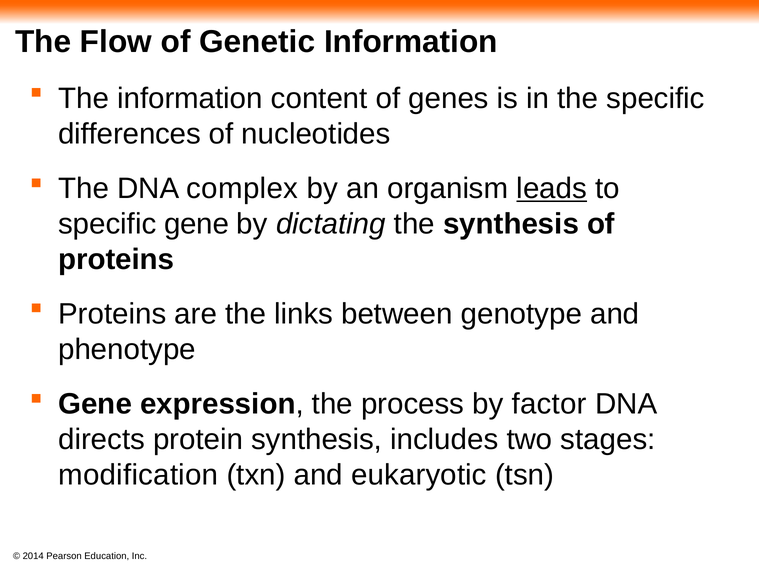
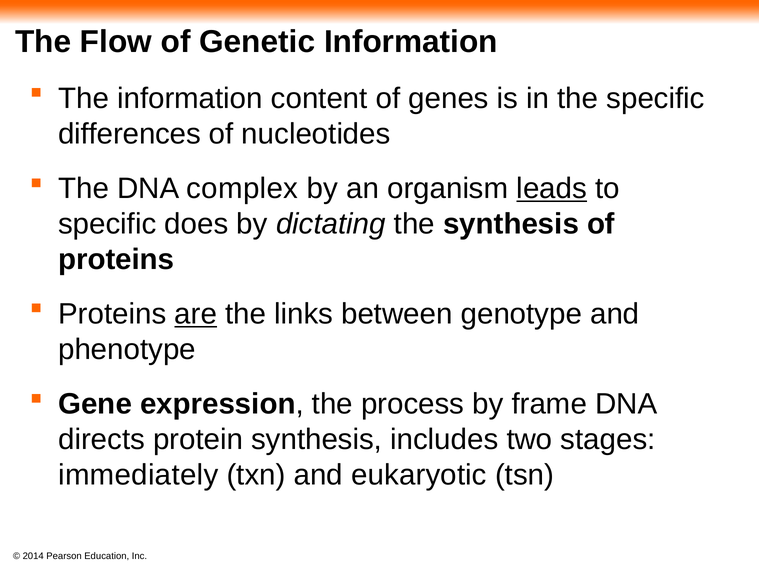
specific gene: gene -> does (196, 224)
are underline: none -> present (196, 314)
factor: factor -> frame (549, 404)
modification: modification -> immediately (138, 475)
